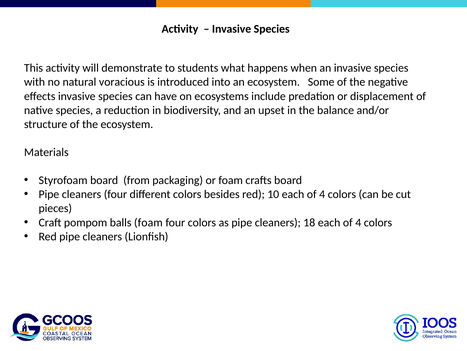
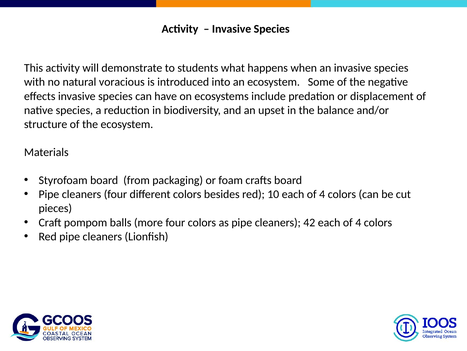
balls foam: foam -> more (148, 222)
18: 18 -> 42 (309, 222)
